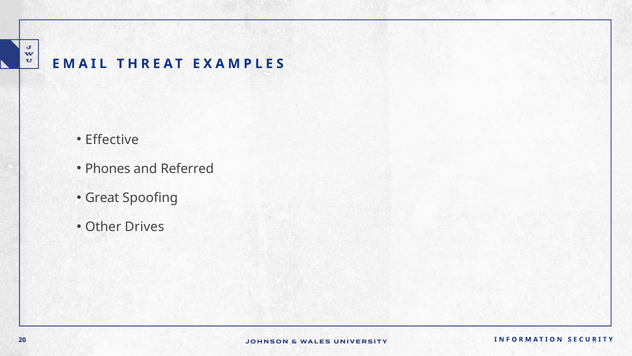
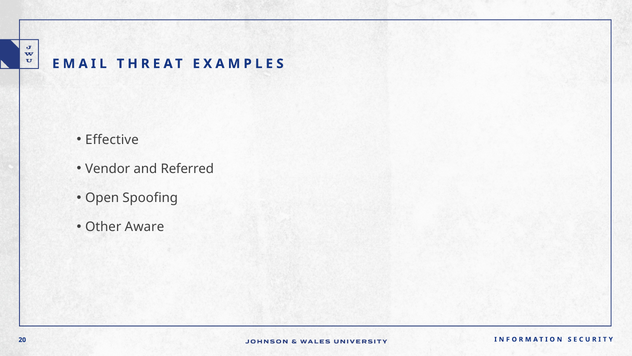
Phones: Phones -> Vendor (108, 169)
Great: Great -> Open (102, 198)
Drives: Drives -> Aware (144, 227)
